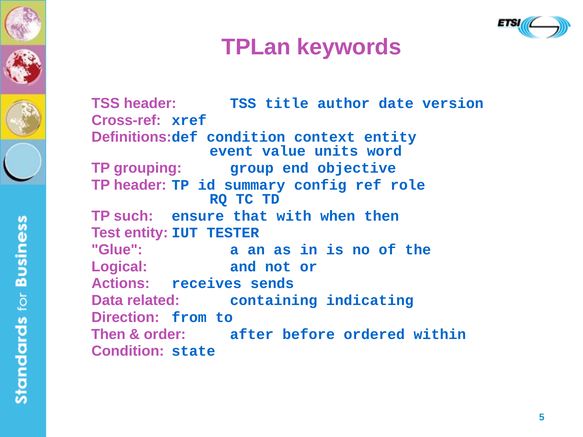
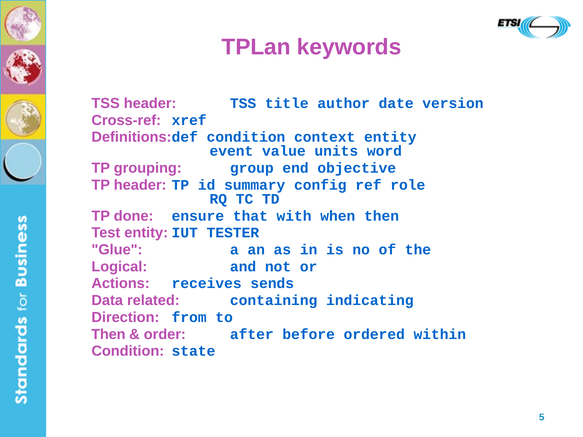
such: such -> done (134, 216)
